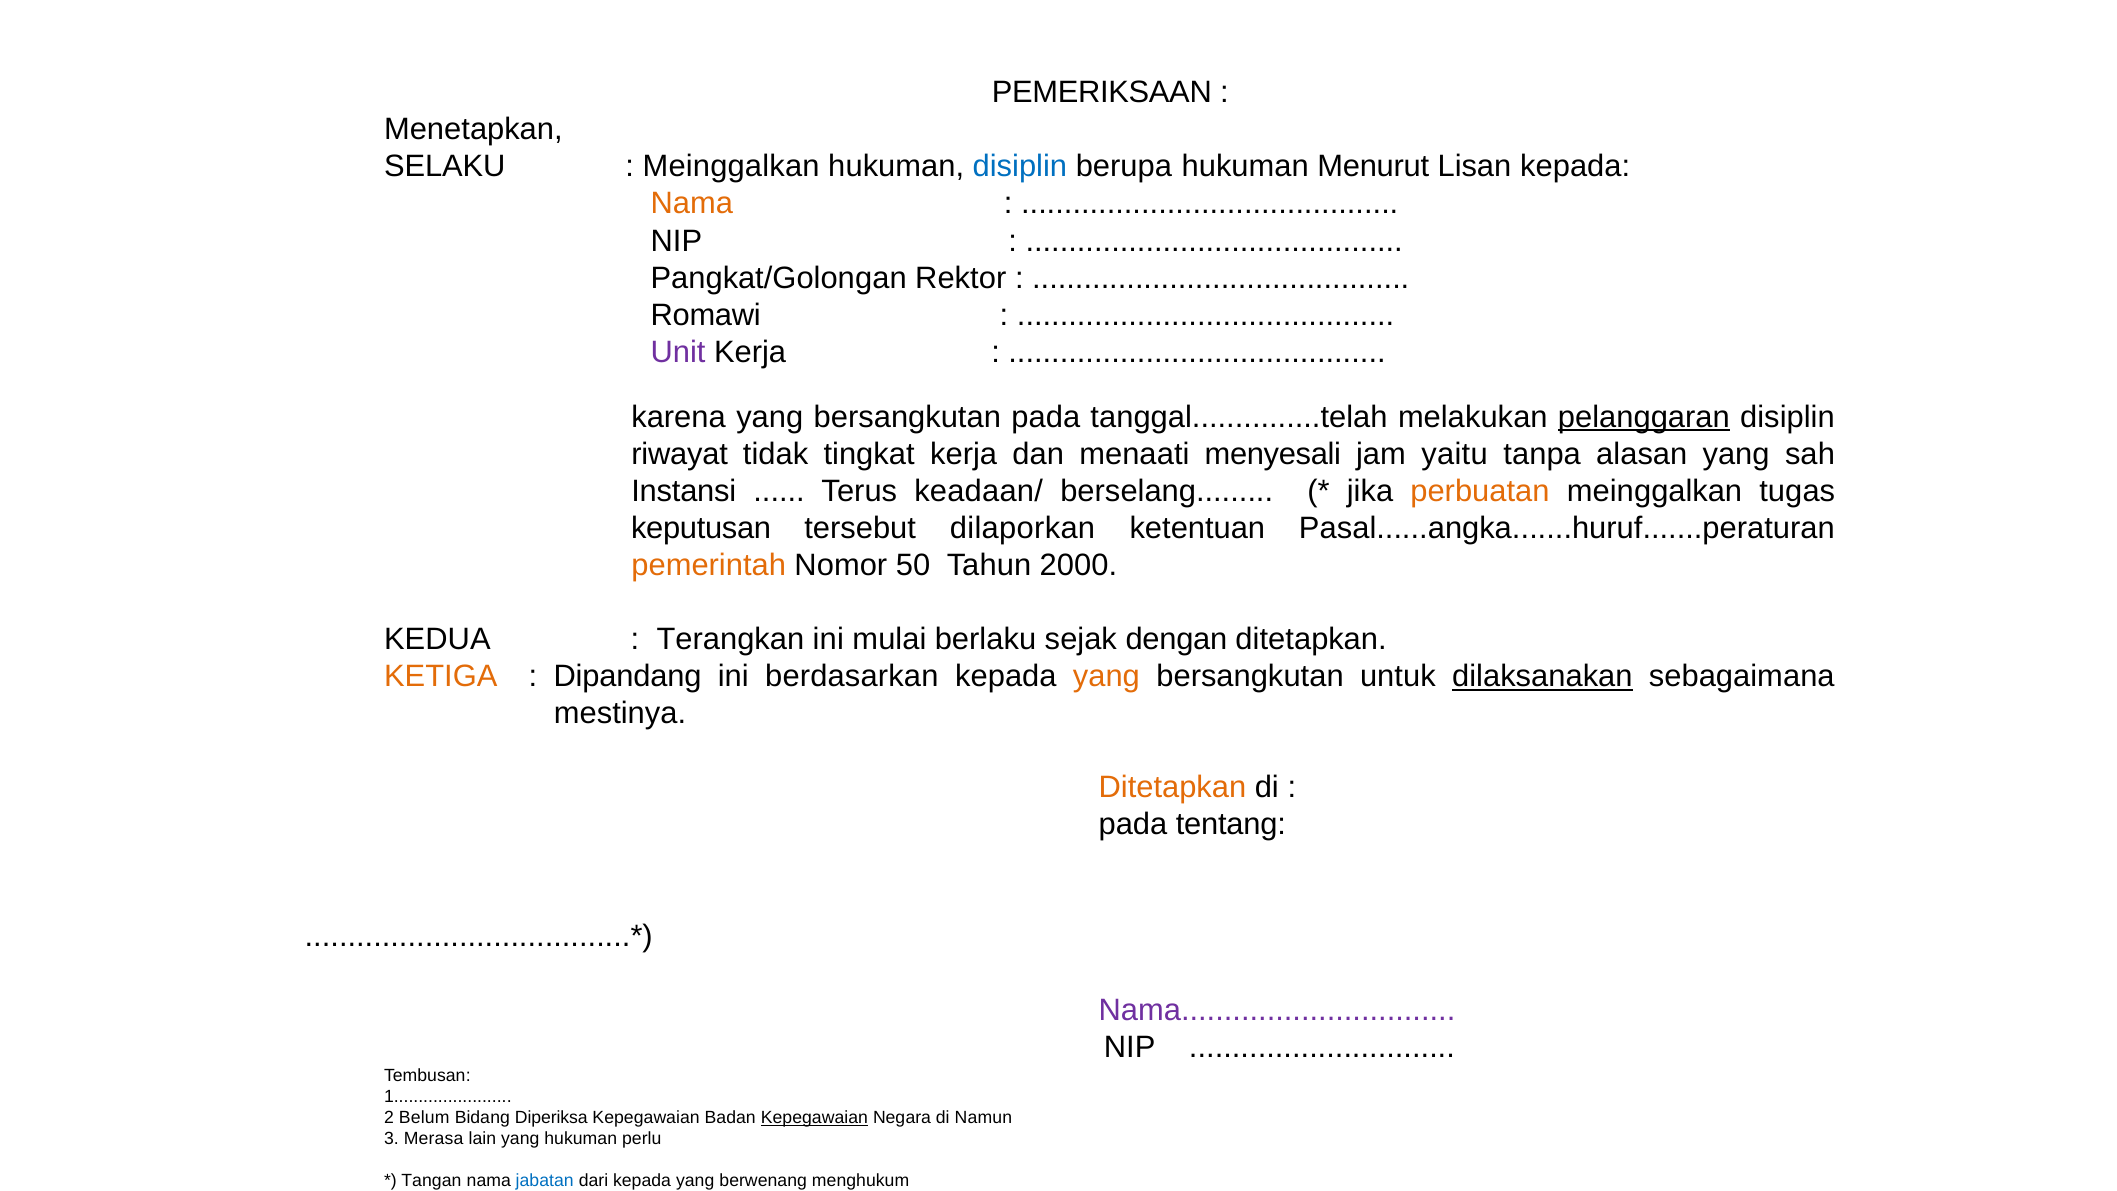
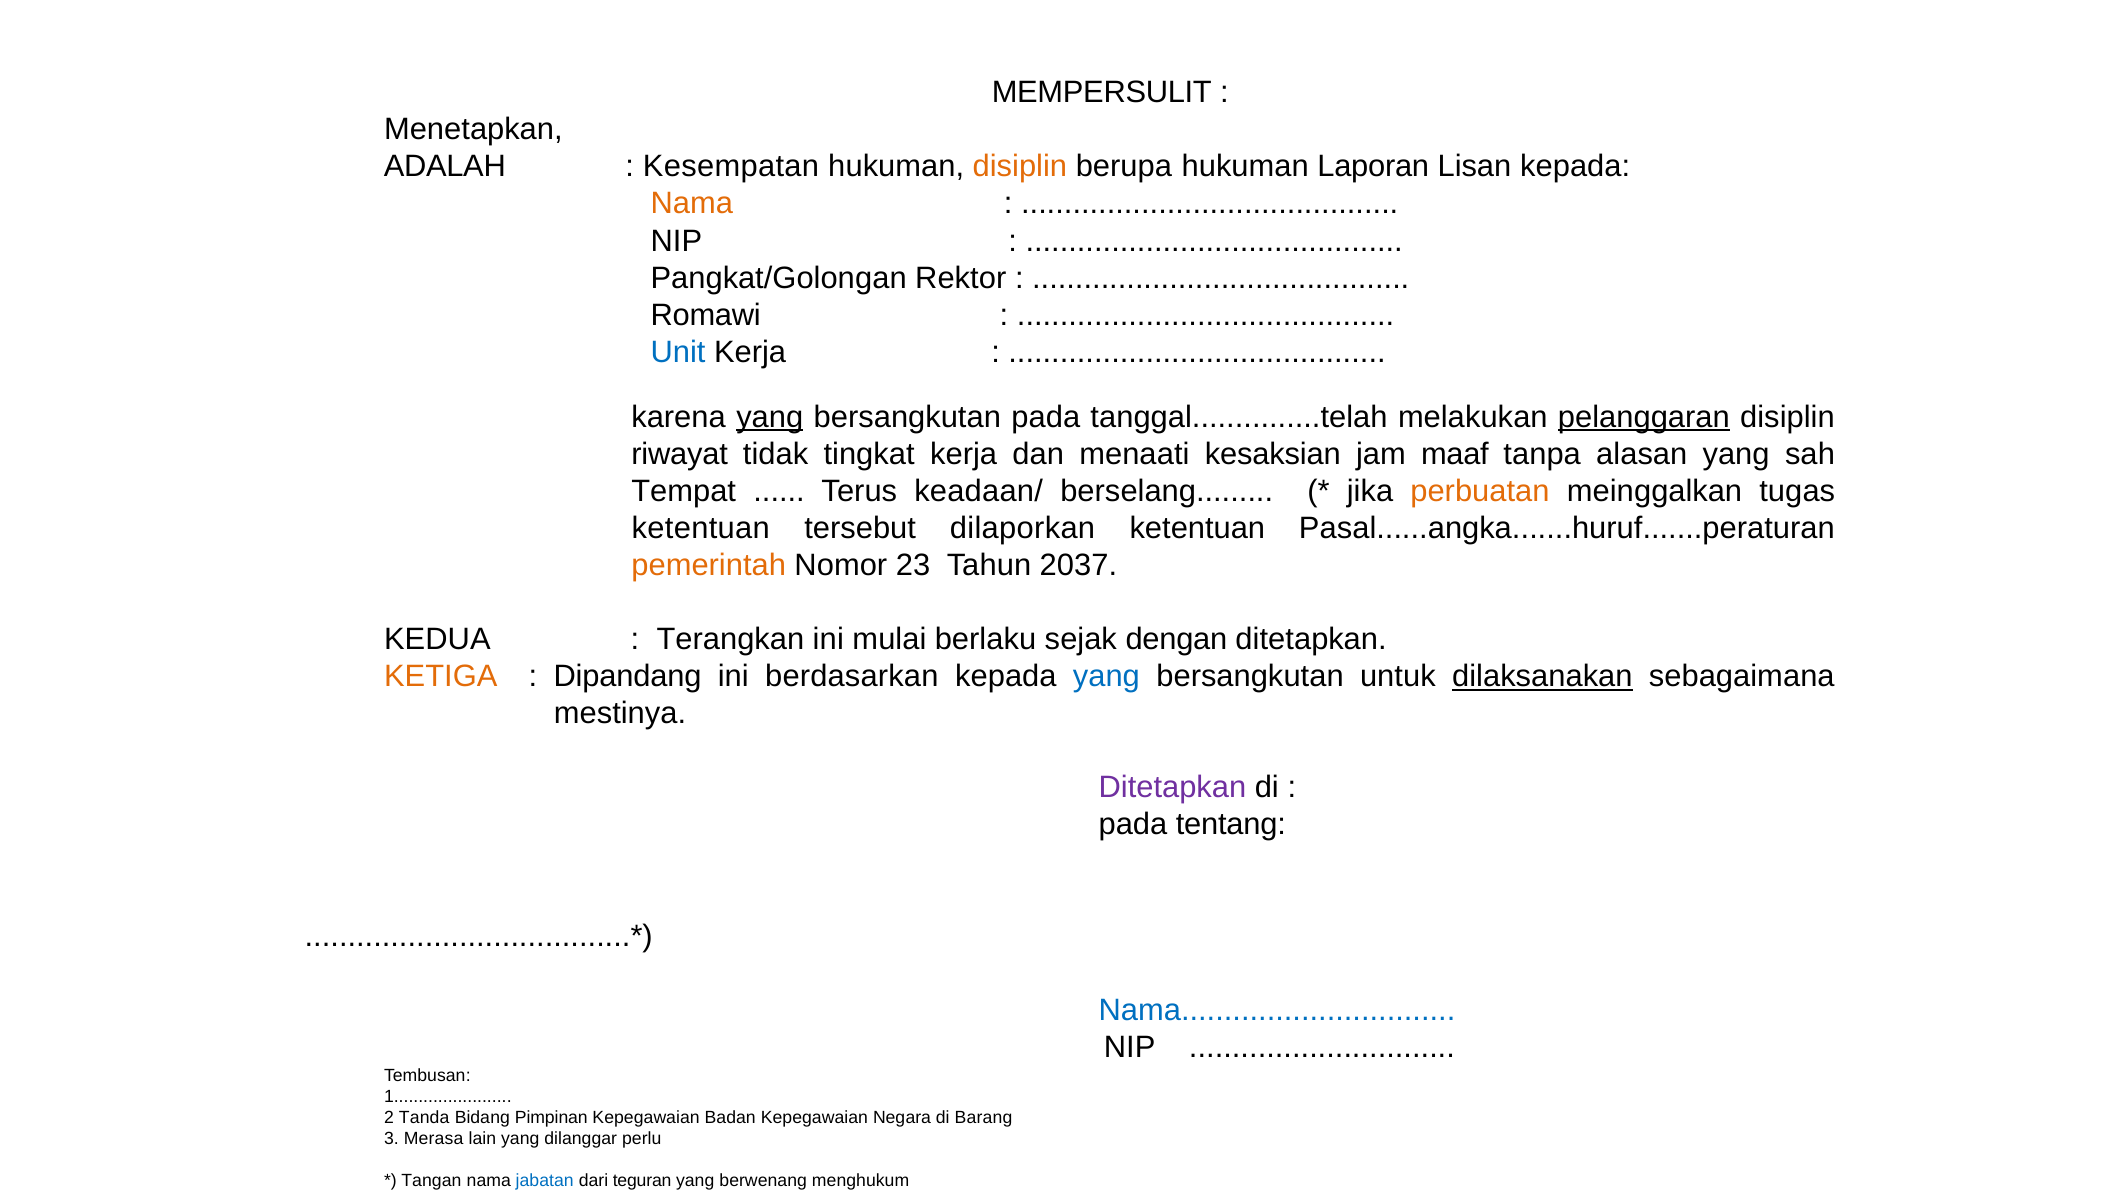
PEMERIKSAAN: PEMERIKSAAN -> MEMPERSULIT (1102, 93)
SELAKU: SELAKU -> ADALAH (445, 167)
Meinggalkan: Meinggalkan -> Kesempatan (731, 167)
disiplin colour: blue -> orange (1020, 167)
Menurut: Menurut -> Laporan (1373, 167)
Unit colour: purple -> blue (678, 352)
yang underline: none -> present (770, 417)
menyesali: menyesali -> kesaksian (1273, 454)
yaitu: yaitu -> maaf (1455, 454)
Instansi: Instansi -> Tempat (684, 491)
keputusan: keputusan -> ketentuan (701, 528)
50: 50 -> 23 (913, 565)
2000: 2000 -> 2037 (1078, 565)
yang colour: orange -> blue (1106, 676)
Ditetapkan colour: orange -> purple (1172, 787)
Nama colour: purple -> blue (1277, 1010)
Belum: Belum -> Tanda (424, 1117)
Diperiksa: Diperiksa -> Pimpinan (551, 1117)
Kepegawaian underline: present -> none (814, 1117)
Namun: Namun -> Barang (983, 1117)
yang hukuman: hukuman -> dilanggar (581, 1139)
dari kepada: kepada -> teguran (642, 1181)
